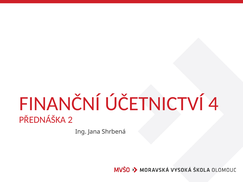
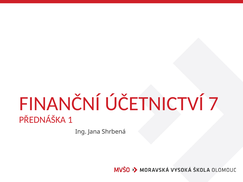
4: 4 -> 7 (213, 104)
2: 2 -> 1 (70, 120)
